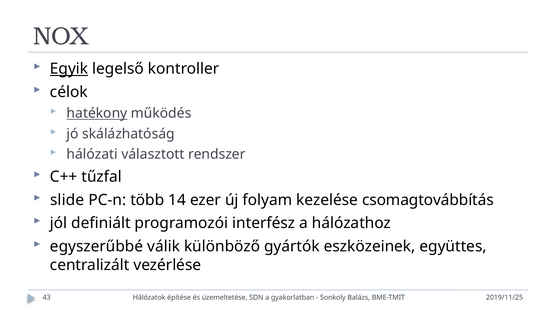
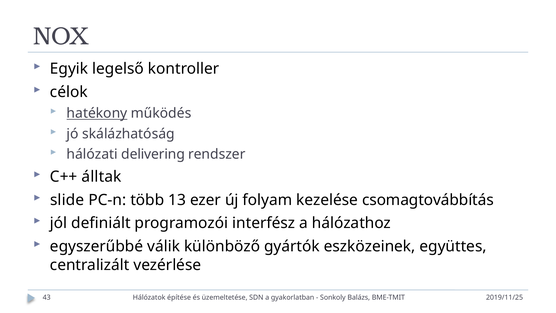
Egyik underline: present -> none (69, 69)
választott: választott -> delivering (153, 154)
tűzfal: tűzfal -> álltak (102, 177)
14: 14 -> 13 (177, 200)
